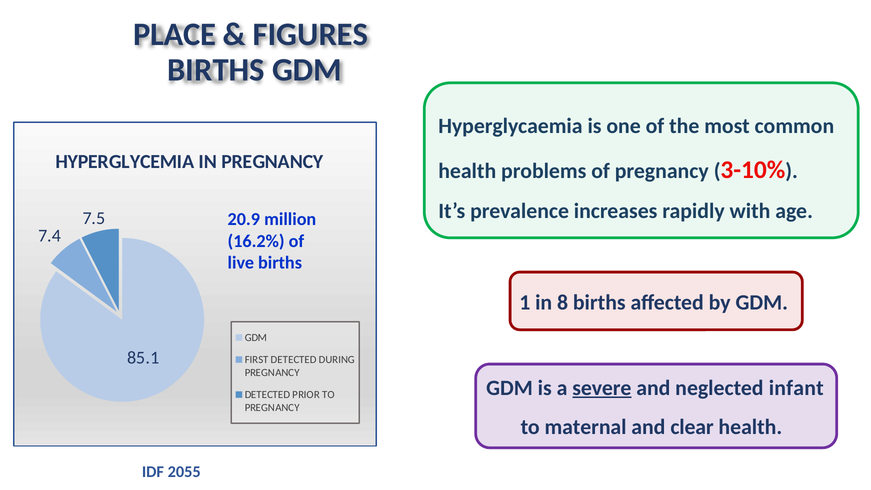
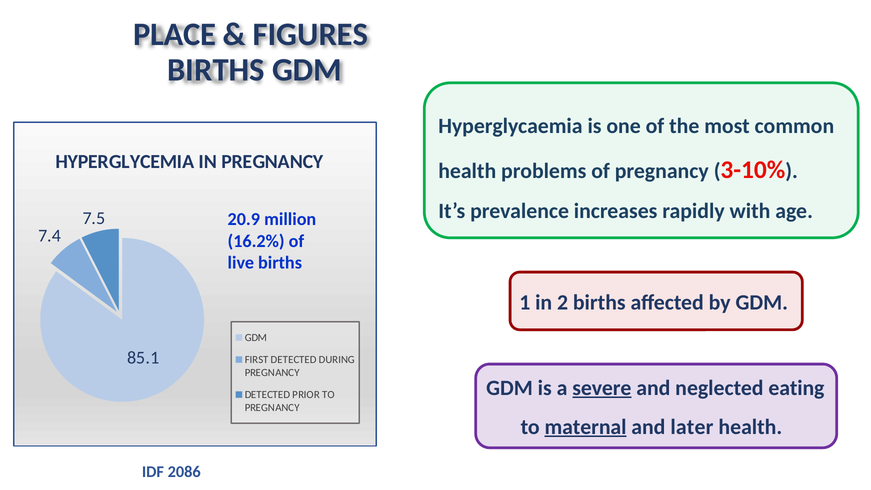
8: 8 -> 2 (563, 302)
infant: infant -> eating (796, 388)
maternal underline: none -> present (586, 427)
clear: clear -> later (692, 427)
2055: 2055 -> 2086 (184, 472)
